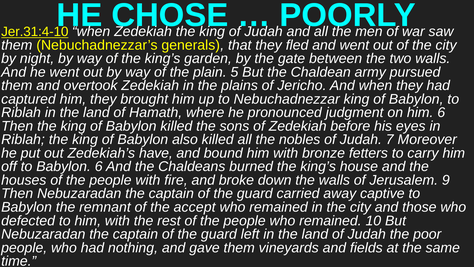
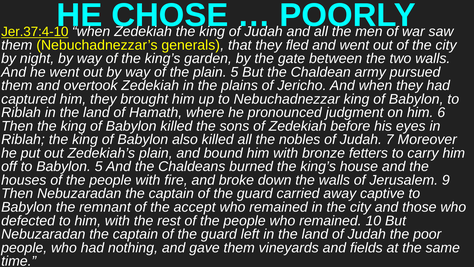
Jer.31:4-10: Jer.31:4-10 -> Jer.37:4-10 (35, 32)
Zedekiah’s have: have -> plain (156, 153)
Babylon 6: 6 -> 5 (99, 166)
